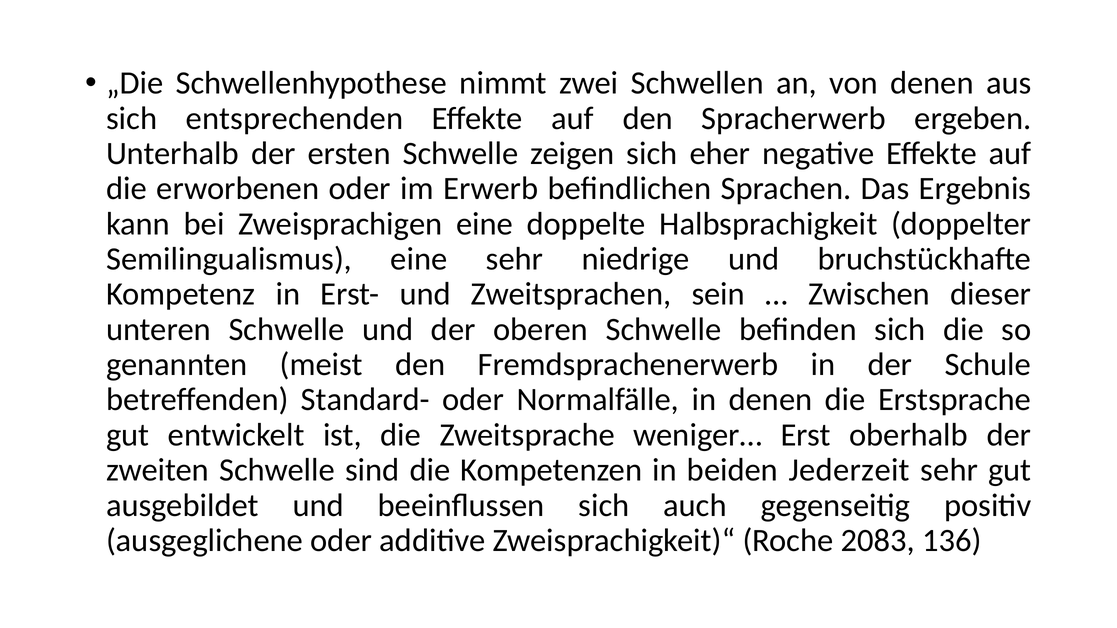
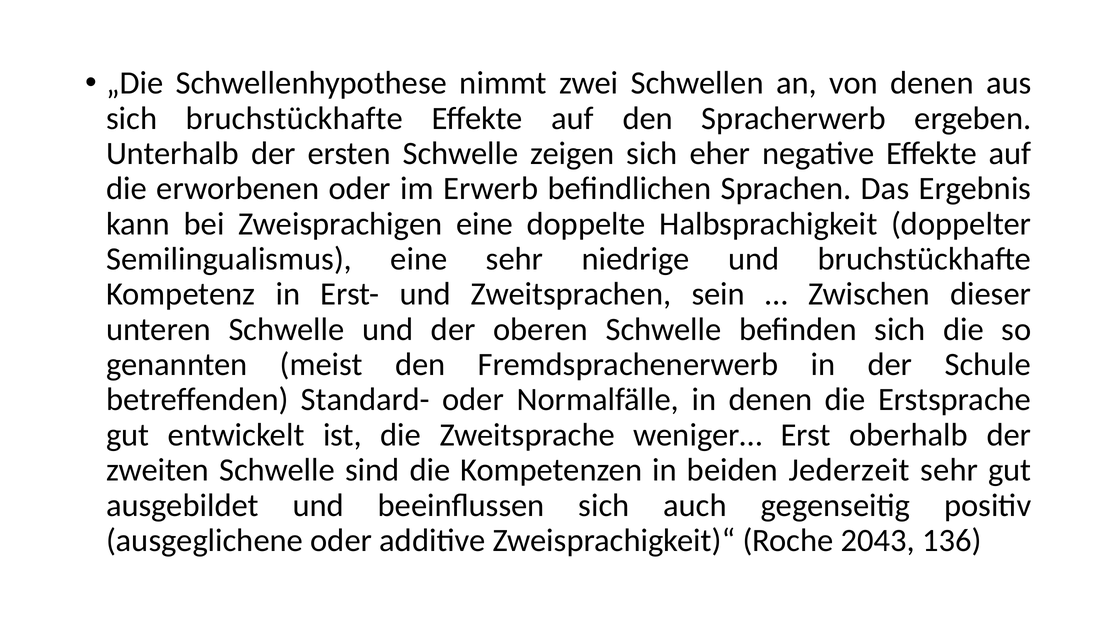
sich entsprechenden: entsprechenden -> bruchstückhafte (294, 118)
2083: 2083 -> 2043 (878, 541)
